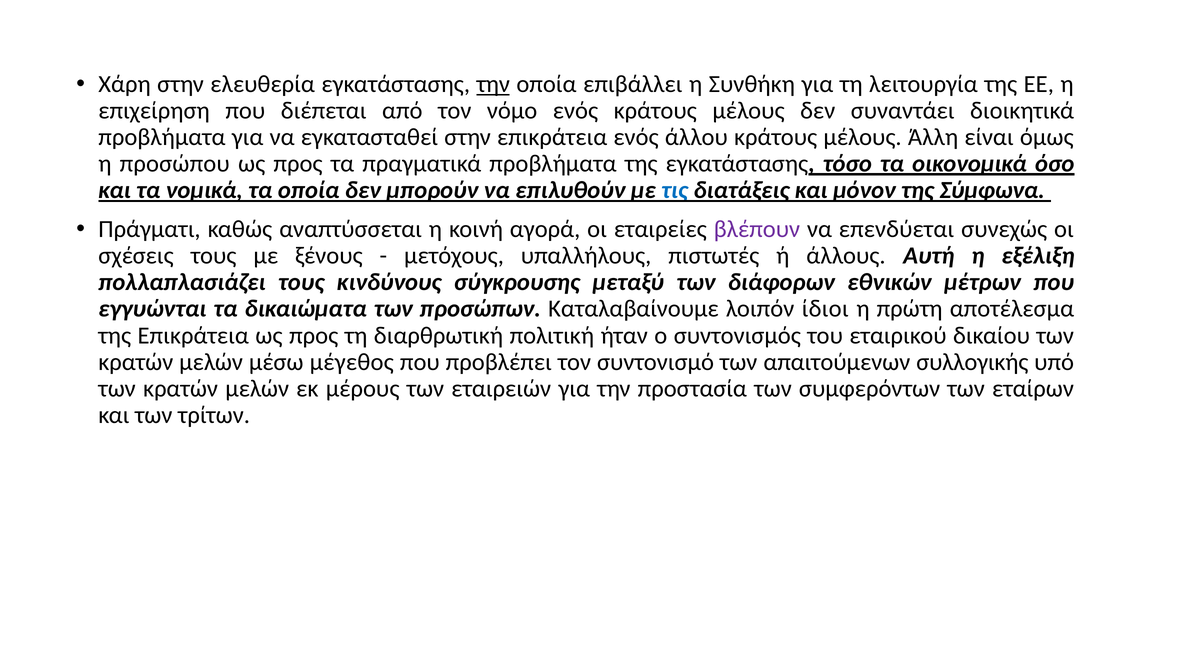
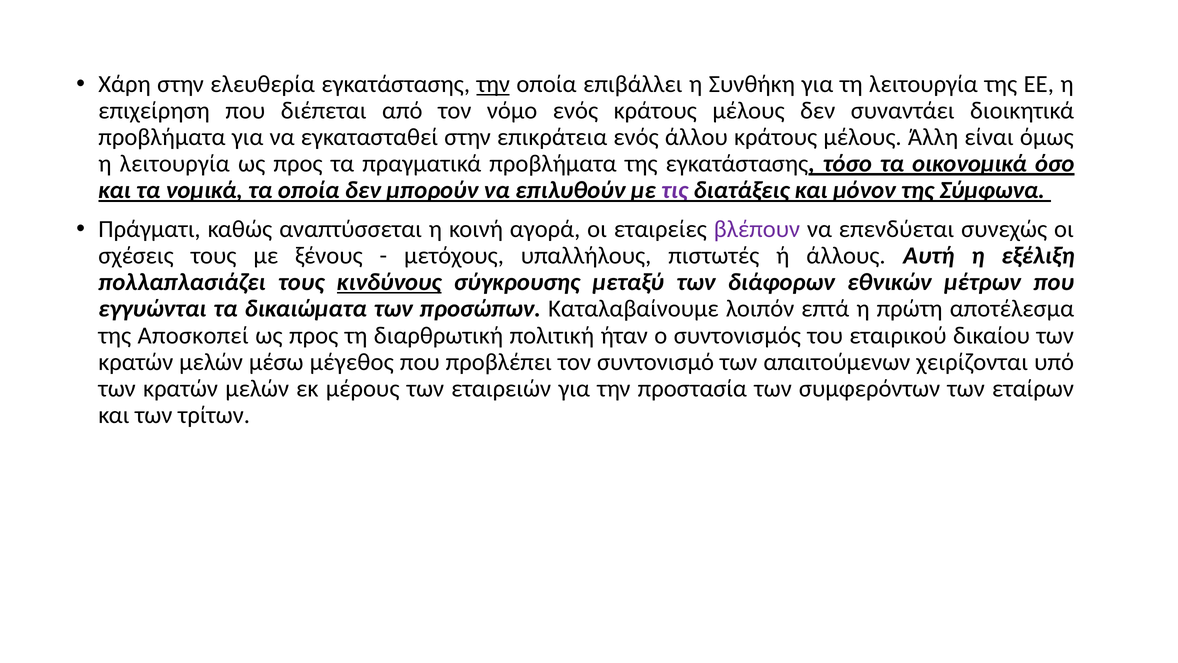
η προσώπου: προσώπου -> λειτουργία (175, 164)
τις colour: blue -> purple (675, 190)
κινδύνους underline: none -> present (389, 282)
ίδιοι: ίδιοι -> επτά (825, 309)
της Επικράτεια: Επικράτεια -> Αποσκοπεί (193, 335)
συλλογικής: συλλογικής -> χειρίζονται (972, 362)
